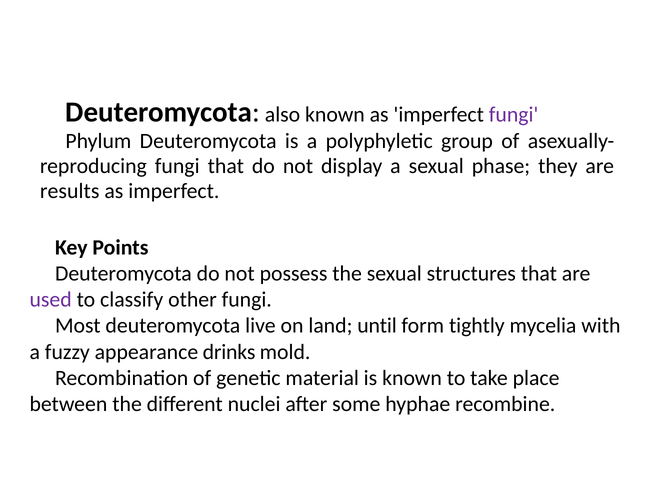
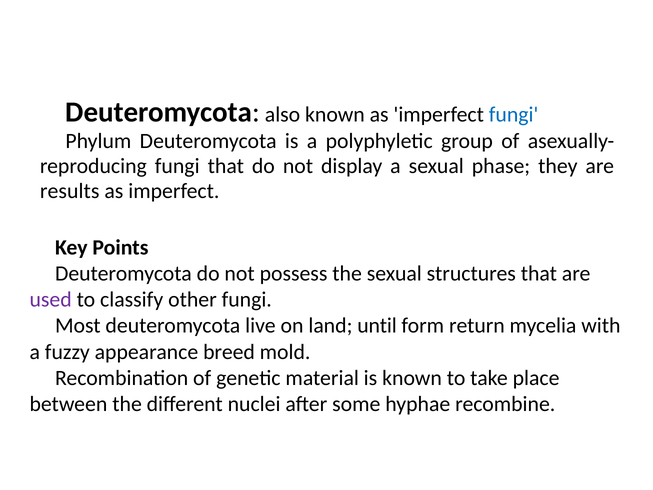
fungi colour: purple -> blue (514, 114)
tightly: tightly -> return (477, 326)
drinks: drinks -> breed (229, 352)
